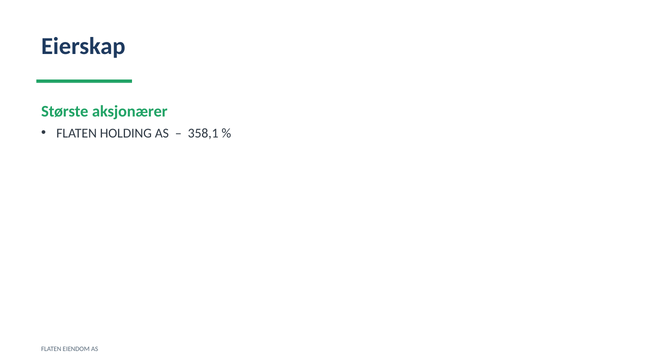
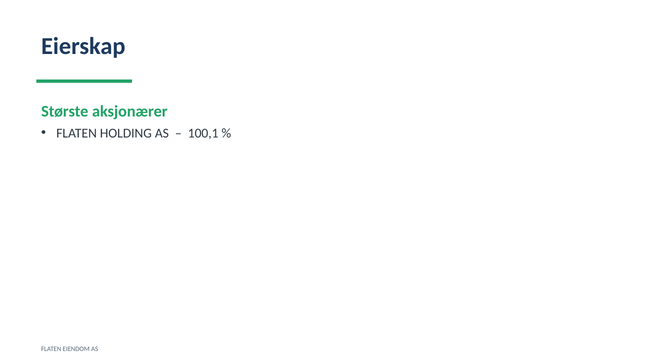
358,1: 358,1 -> 100,1 (203, 133)
